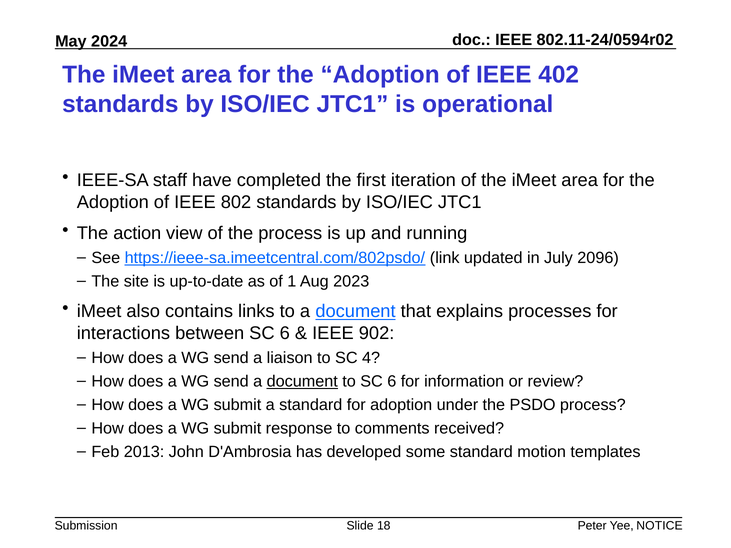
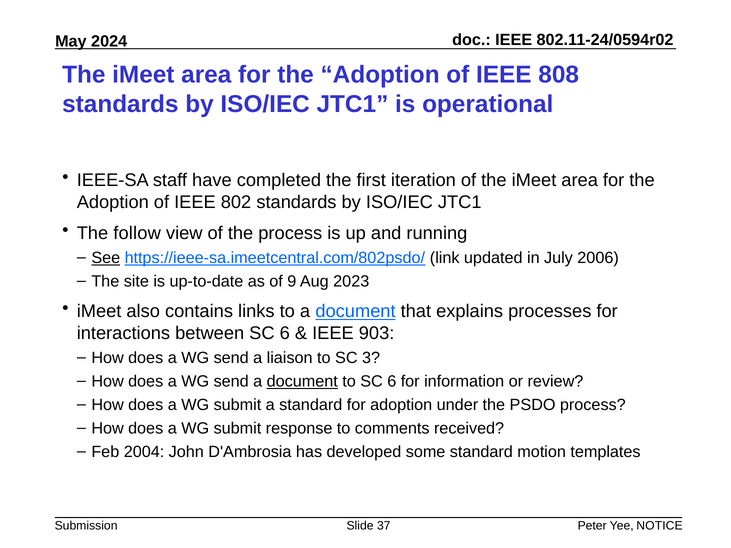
402: 402 -> 808 (559, 75)
action: action -> follow (137, 233)
See underline: none -> present (106, 258)
2096: 2096 -> 2006 (598, 258)
1: 1 -> 9 (292, 282)
902: 902 -> 903 (377, 334)
4: 4 -> 3 (371, 358)
2013: 2013 -> 2004 (144, 452)
18: 18 -> 37 (384, 526)
